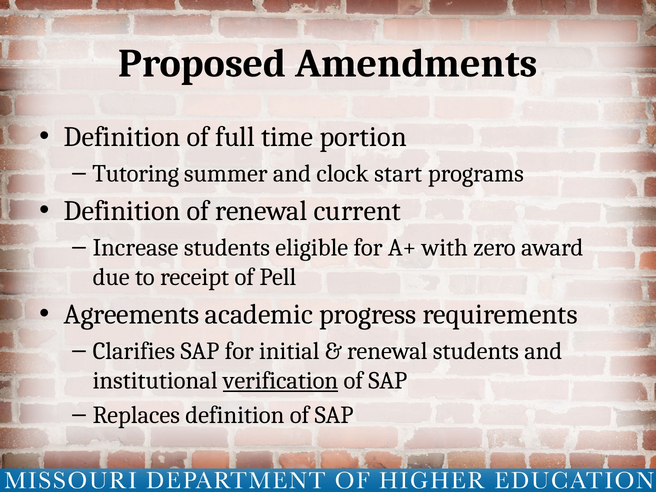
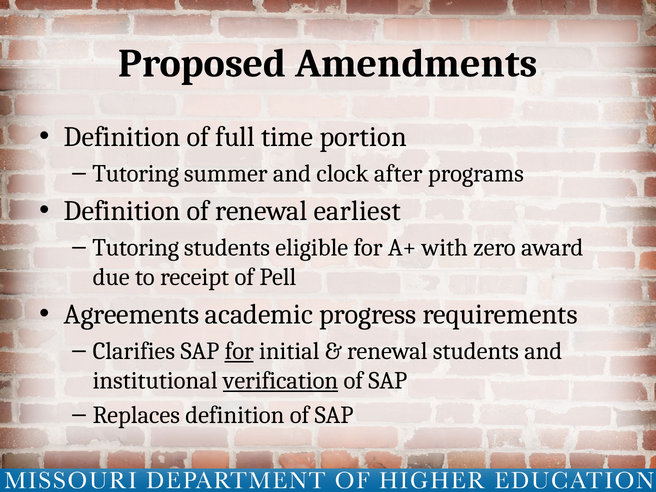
start: start -> after (398, 173)
current: current -> earliest (357, 211)
Increase: Increase -> Tutoring (136, 247)
for underline: none -> present (239, 351)
